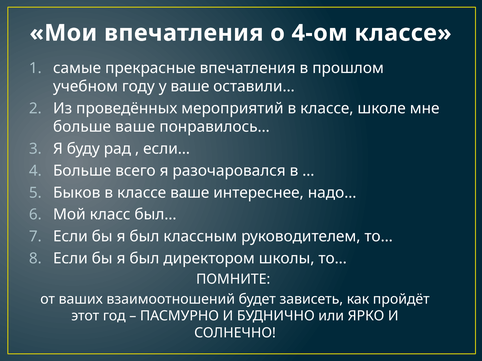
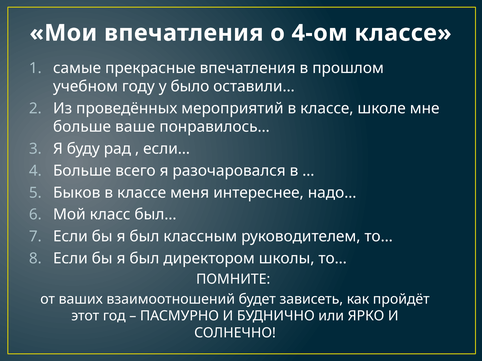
у ваше: ваше -> было (190, 87)
классе ваше: ваше -> меня (190, 193)
